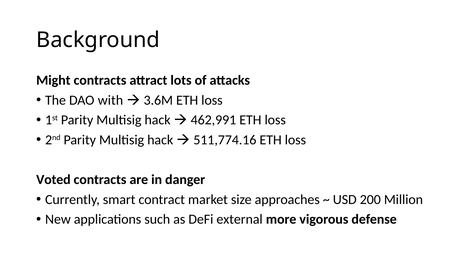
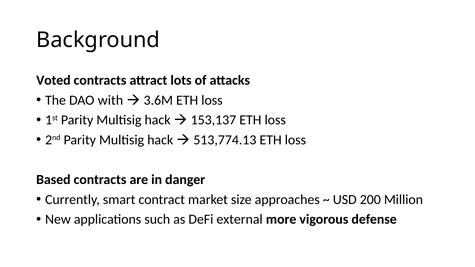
Might: Might -> Voted (53, 80)
462,991: 462,991 -> 153,137 (213, 120)
511,774.16: 511,774.16 -> 513,774.13 (225, 140)
Voted: Voted -> Based (53, 180)
